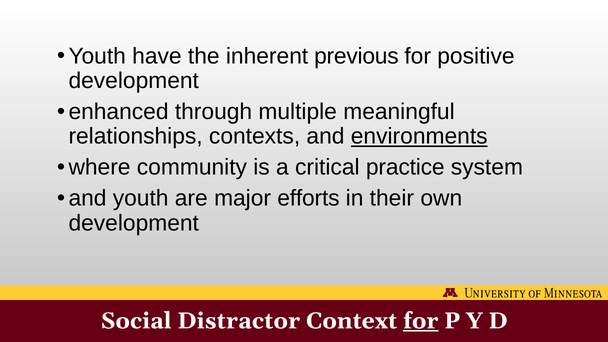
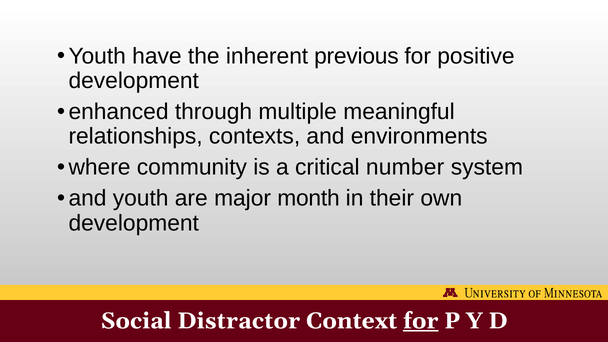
environments underline: present -> none (419, 136)
practice: practice -> number (405, 167)
efforts: efforts -> month (308, 198)
